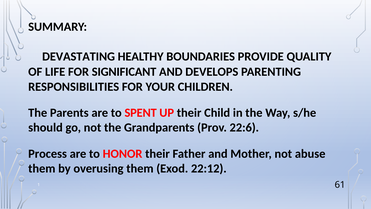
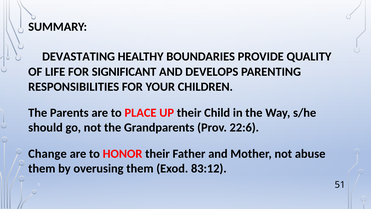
SPENT: SPENT -> PLACE (141, 113)
Process: Process -> Change (47, 153)
22:12: 22:12 -> 83:12 (209, 168)
61: 61 -> 51 (340, 184)
